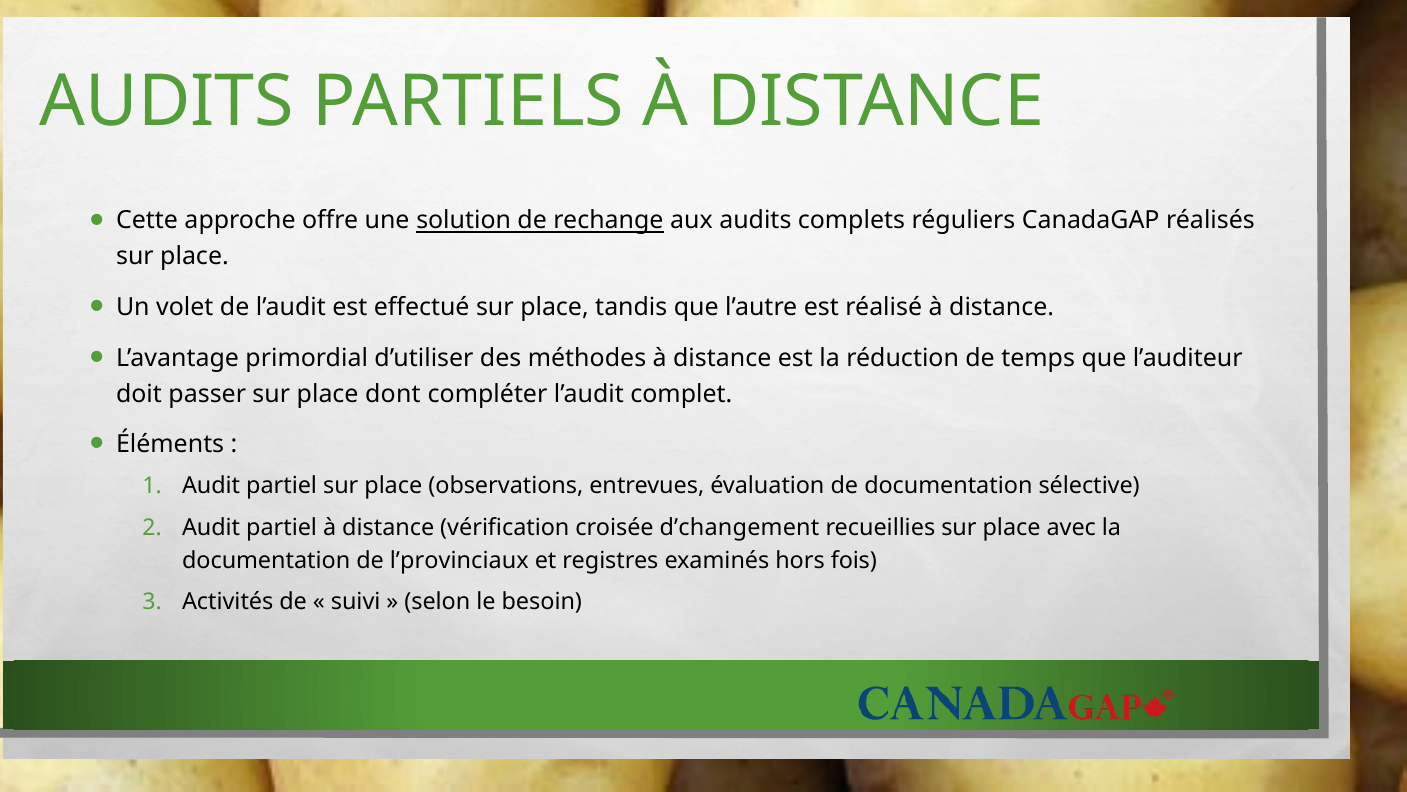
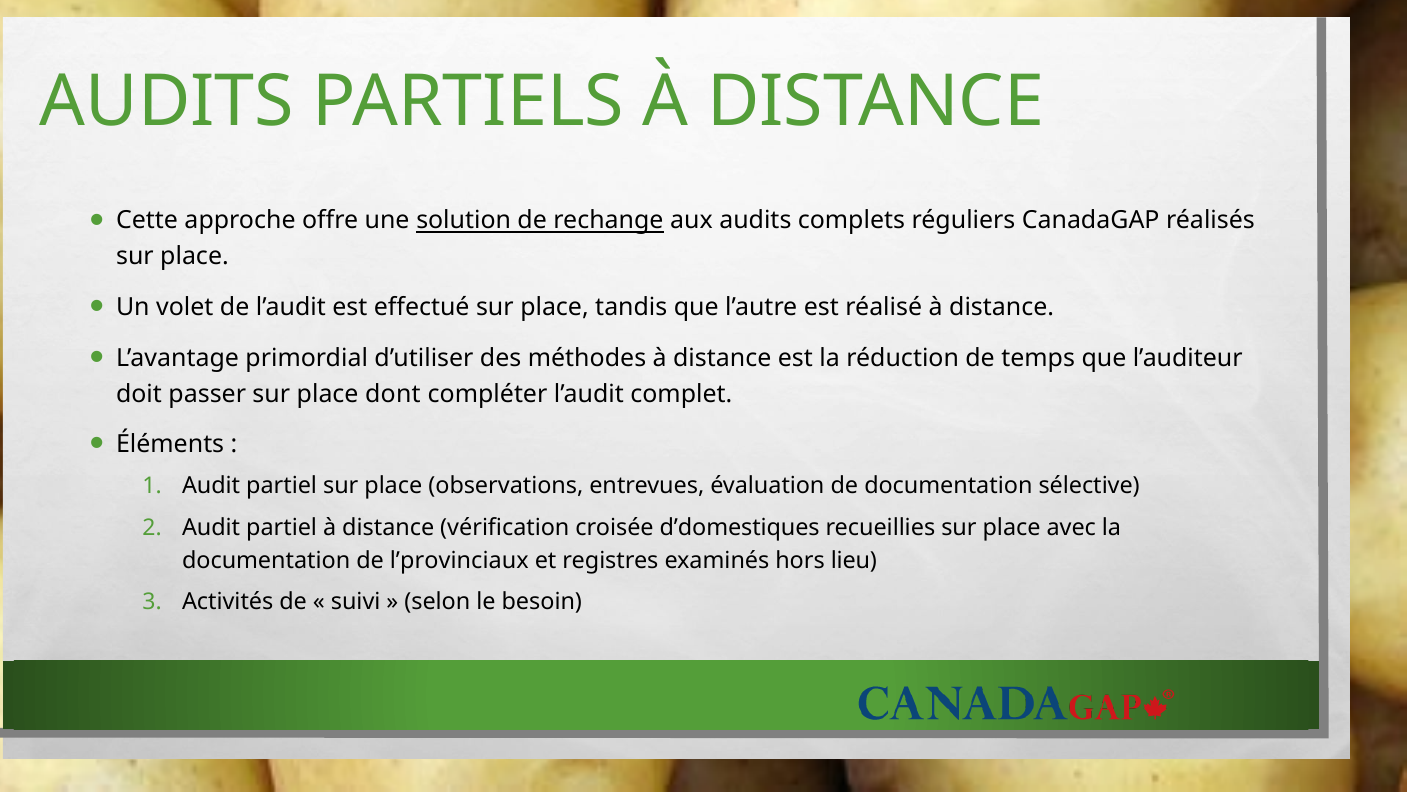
d’changement: d’changement -> d’domestiques (740, 527)
fois: fois -> lieu (854, 561)
